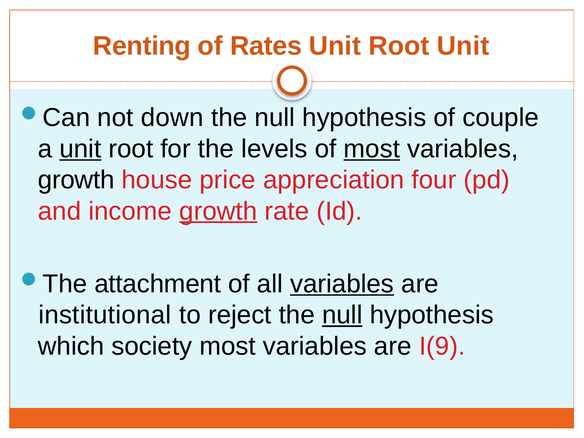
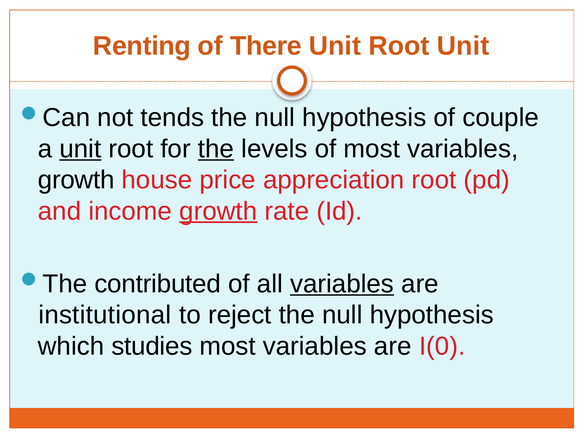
Rates: Rates -> There (266, 46)
down: down -> tends (172, 118)
the underline: none -> present (216, 149)
most underline: present -> none (372, 149)
appreciation four: four -> root (434, 180)
attachment: attachment -> contributed (158, 284)
null underline: present -> none (342, 315)
society: society -> studies (152, 346)
I(9: I(9 -> I(0 (442, 346)
